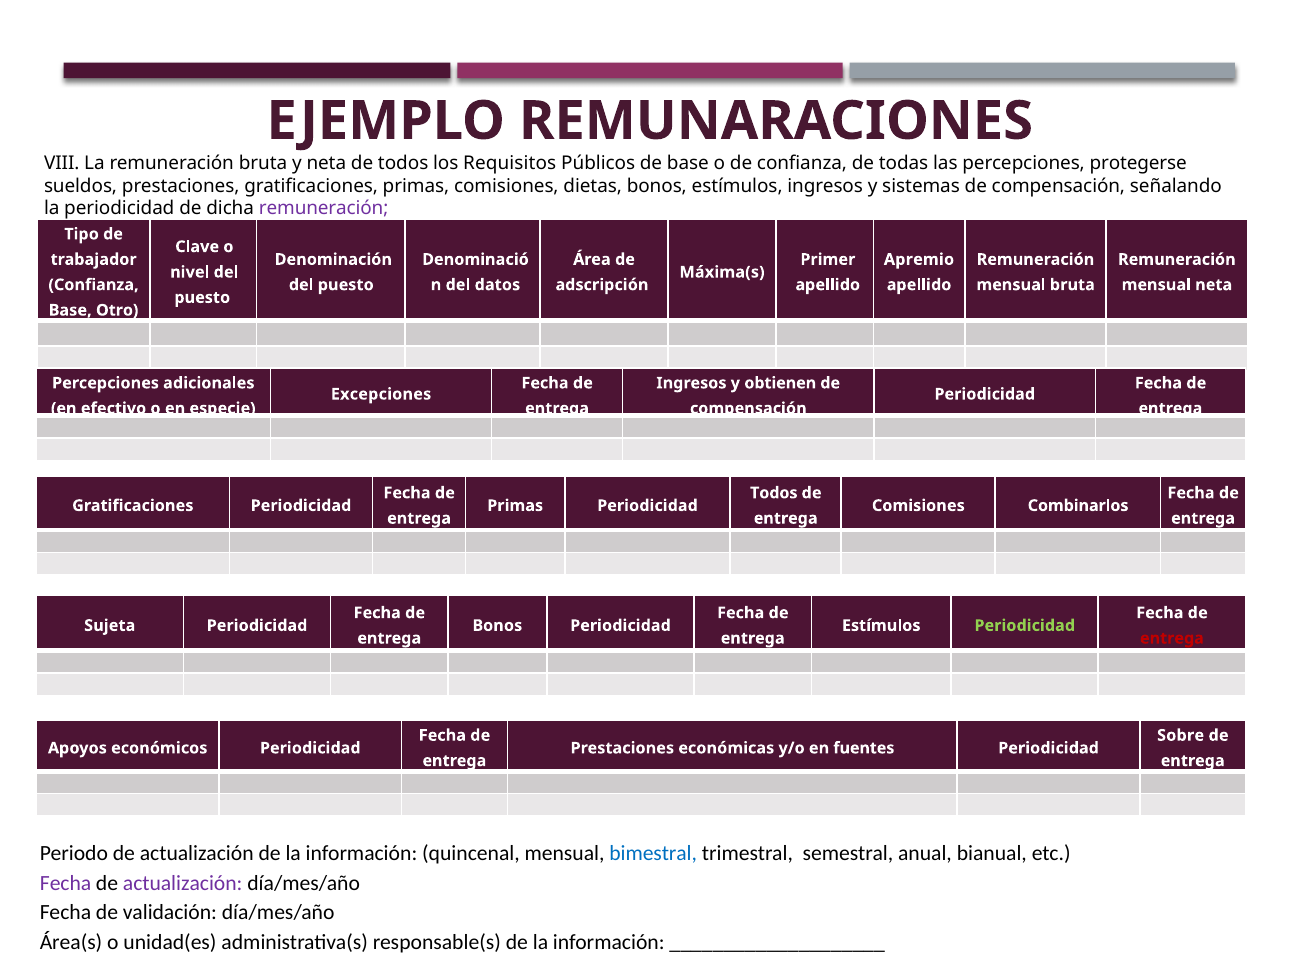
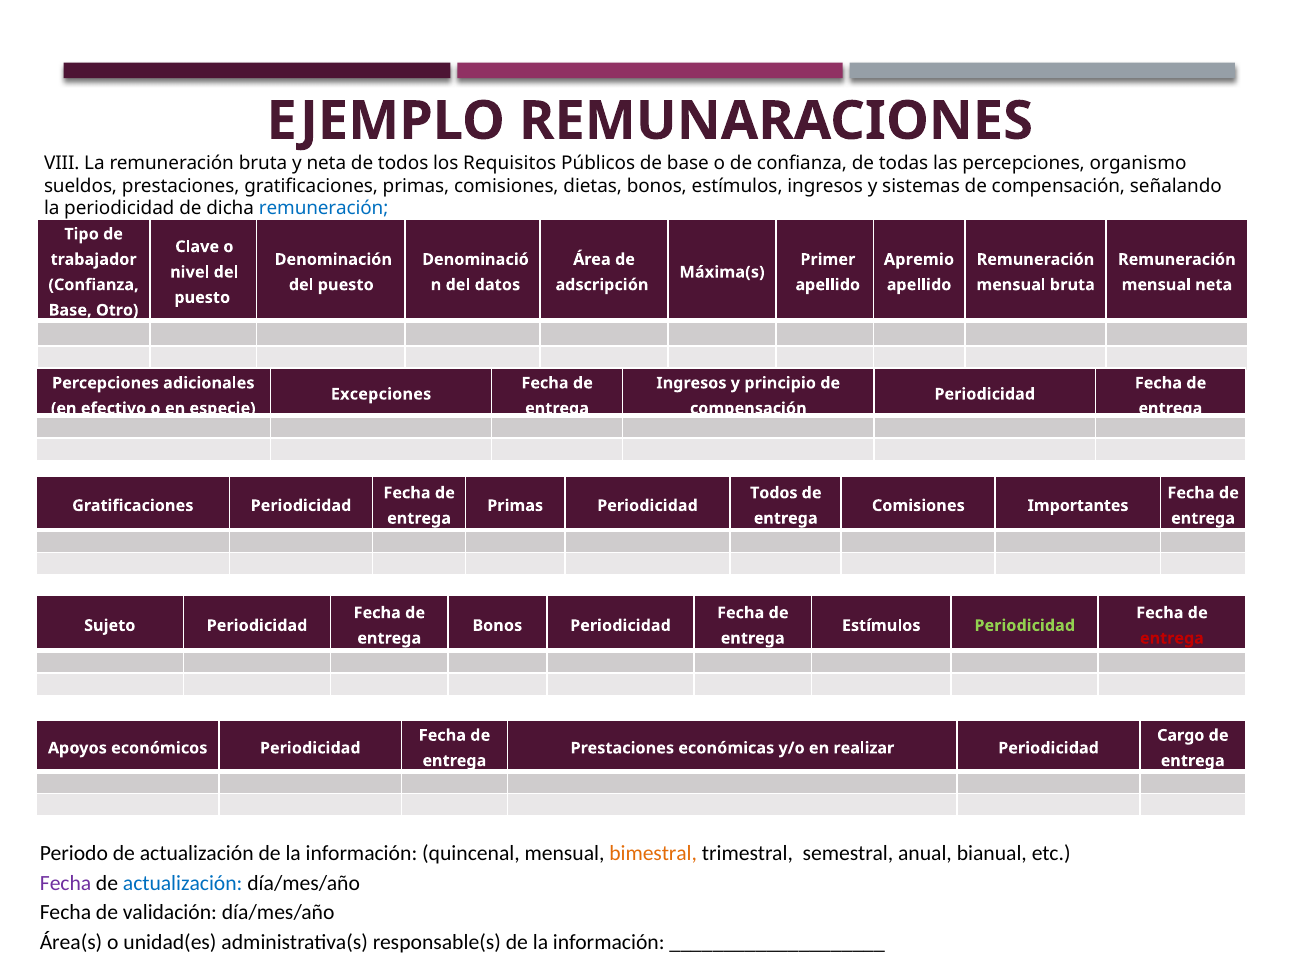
protegerse: protegerse -> organismo (1138, 163)
remuneración colour: purple -> blue (324, 209)
obtienen: obtienen -> principio (780, 383)
Combinarlos: Combinarlos -> Importantes (1078, 506)
Sujeta: Sujeta -> Sujeto (110, 626)
Sobre: Sobre -> Cargo (1181, 735)
fuentes: fuentes -> realizar (864, 748)
bimestral colour: blue -> orange (653, 853)
actualización colour: purple -> blue (183, 883)
